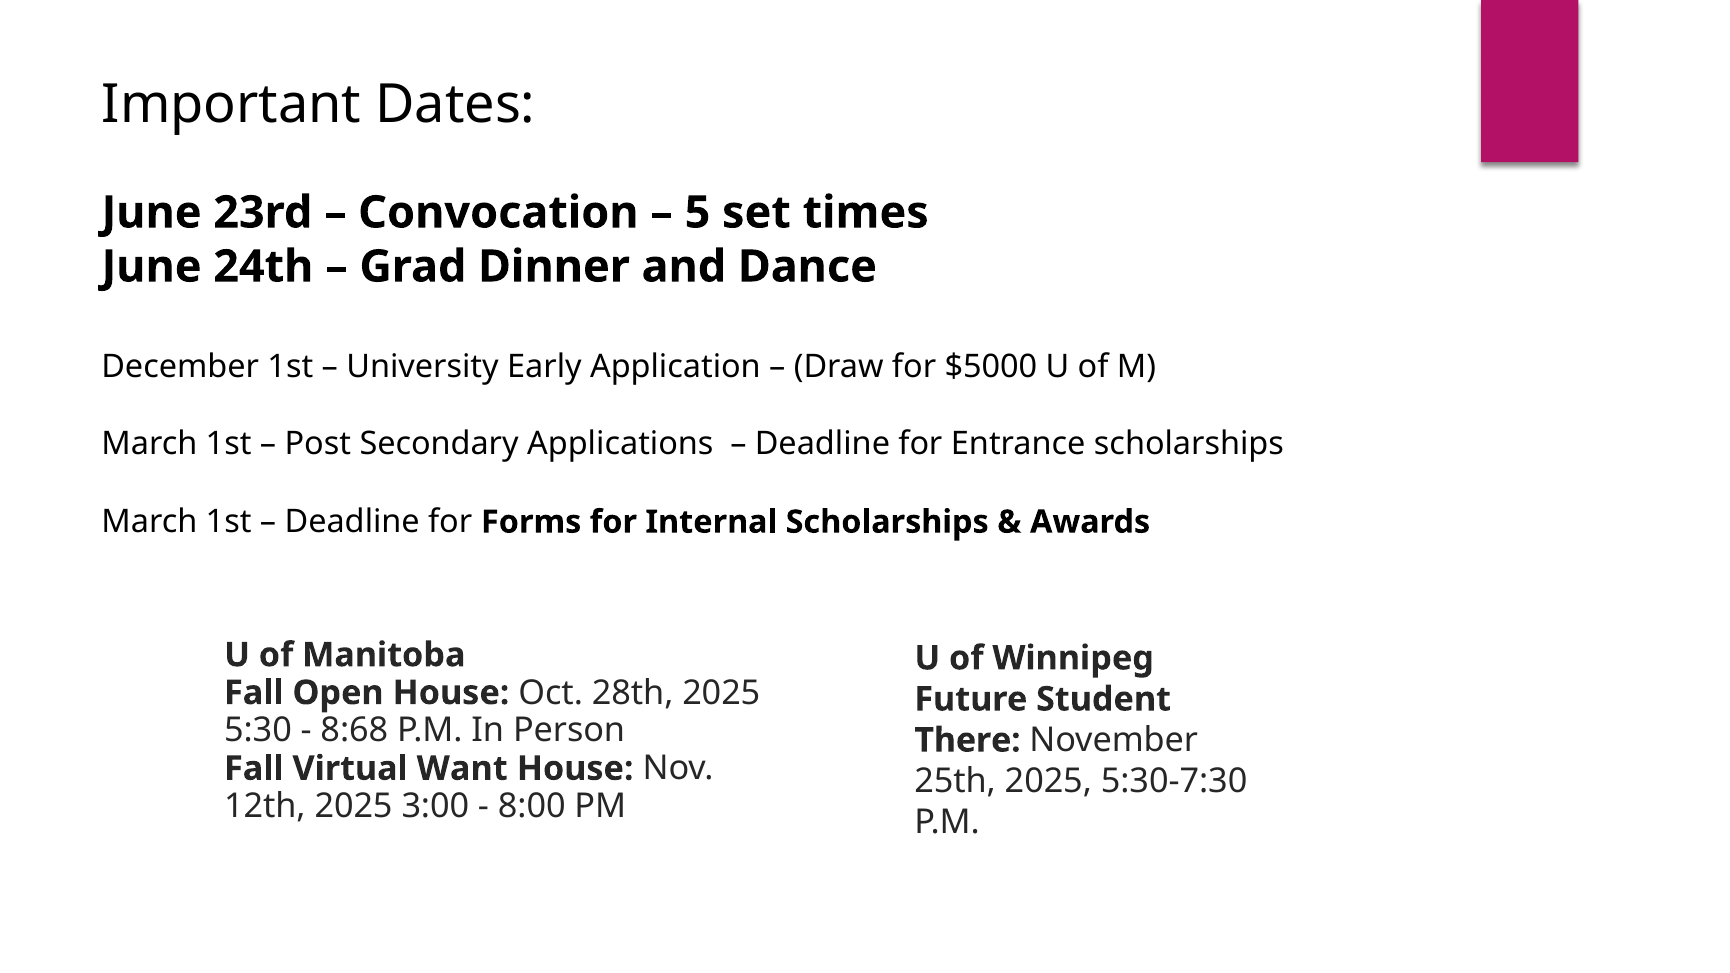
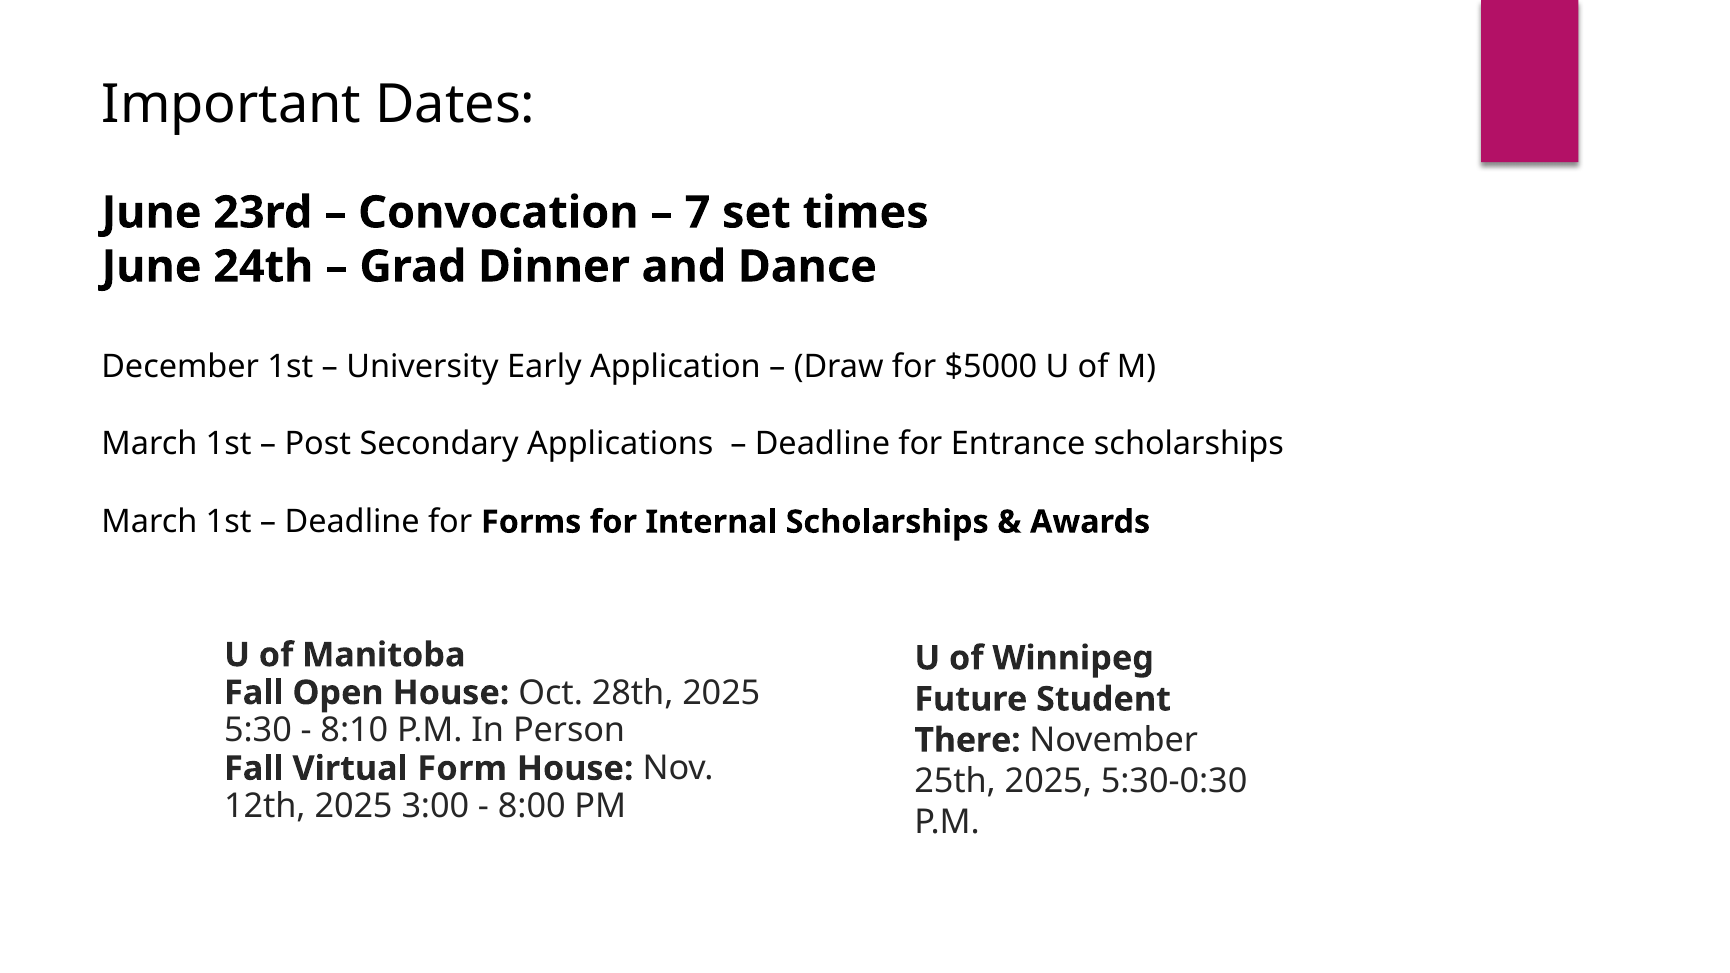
5: 5 -> 7 (697, 213)
8:68: 8:68 -> 8:10 (354, 731)
Want: Want -> Form (462, 769)
5:30-7:30: 5:30-7:30 -> 5:30-0:30 (1174, 781)
